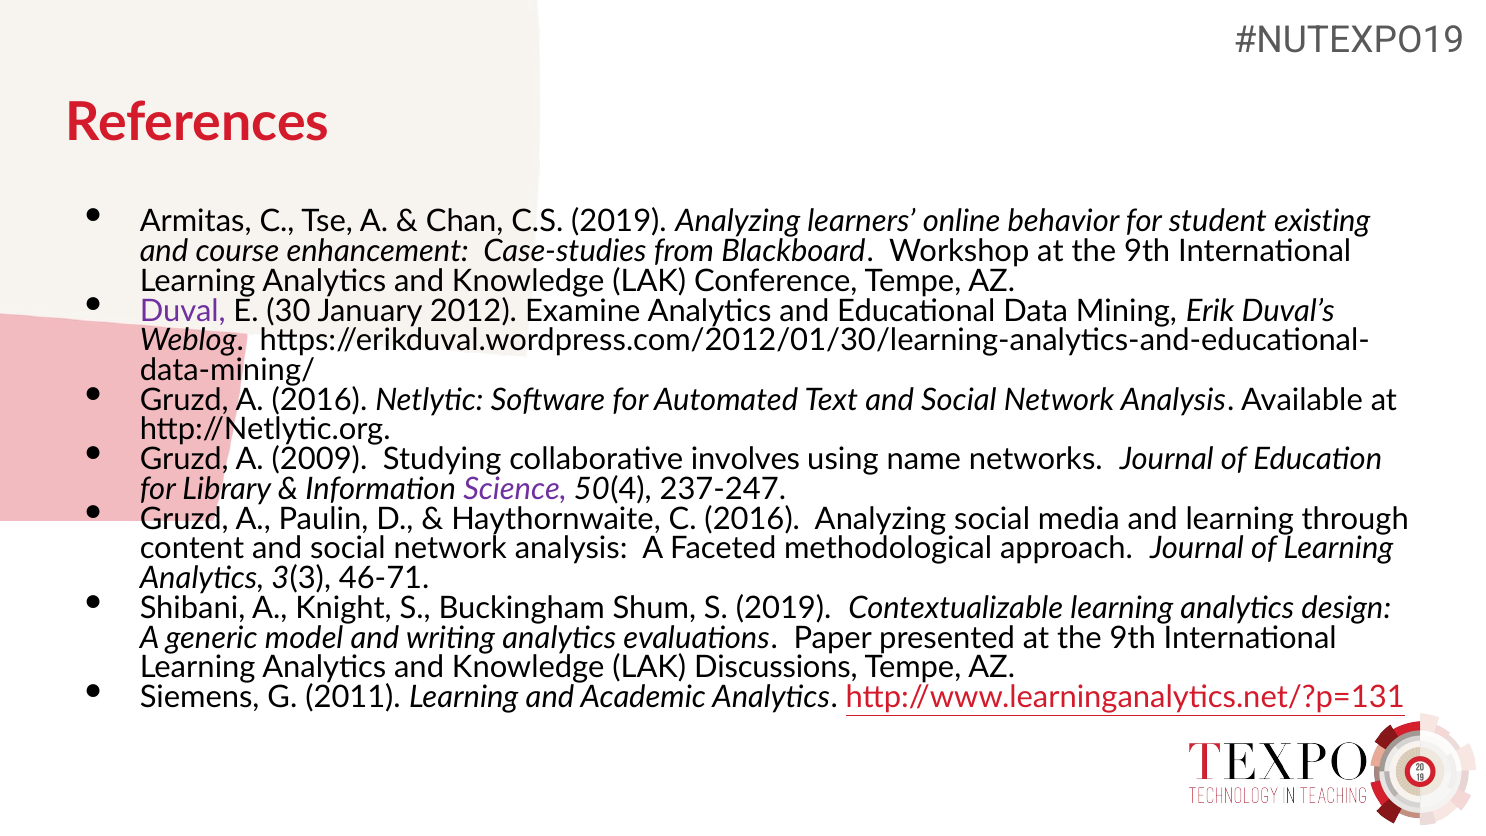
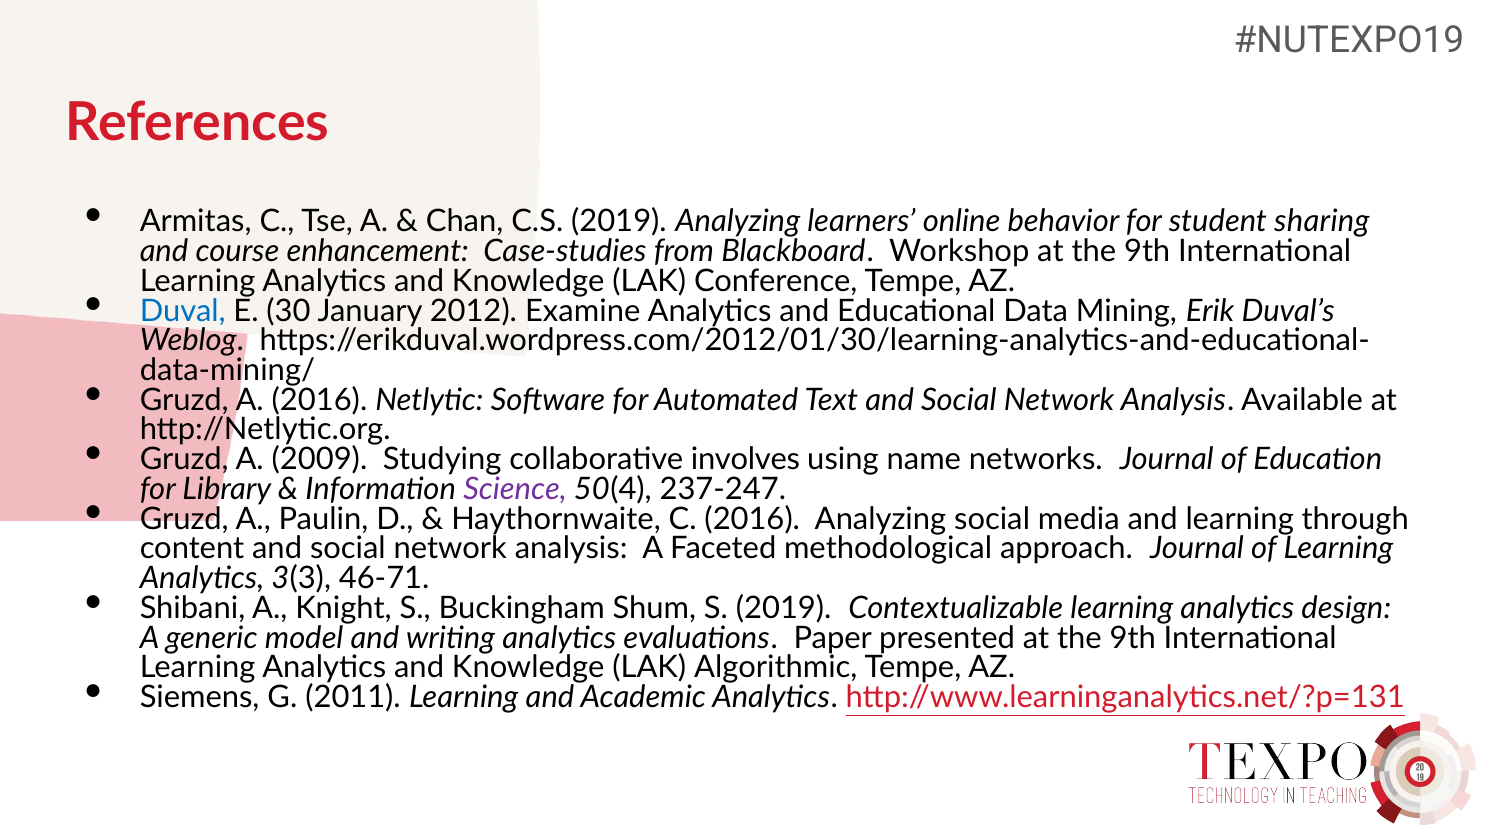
existing: existing -> sharing (1322, 222)
Duval colour: purple -> blue (183, 311)
Discussions: Discussions -> Algorithmic (776, 667)
